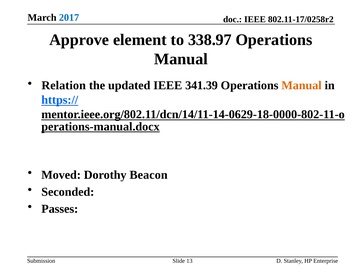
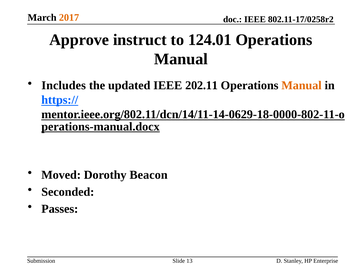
2017 colour: blue -> orange (69, 18)
element: element -> instruct (140, 40)
338.97: 338.97 -> 124.01 (210, 40)
Relation: Relation -> Includes (64, 85)
341.39: 341.39 -> 202.11 (202, 85)
